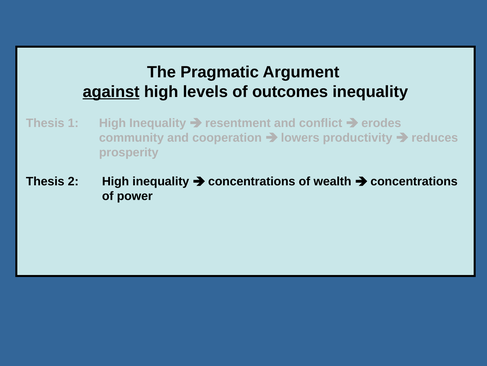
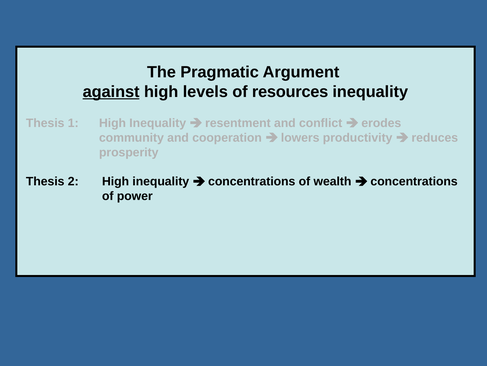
outcomes: outcomes -> resources (290, 91)
